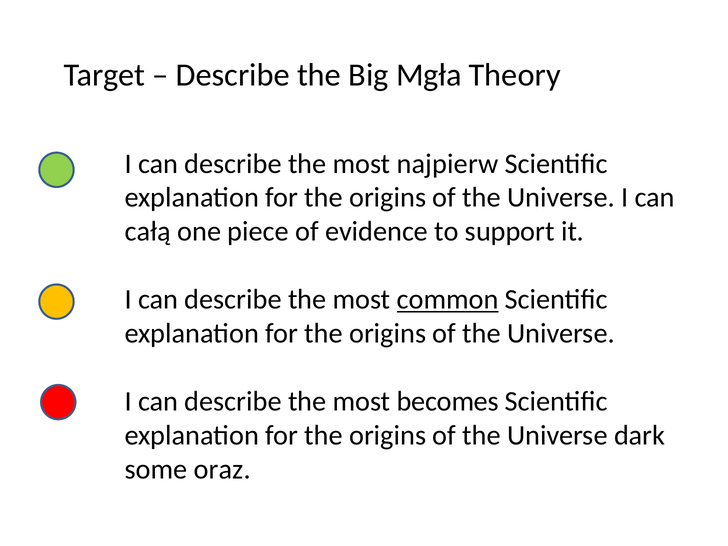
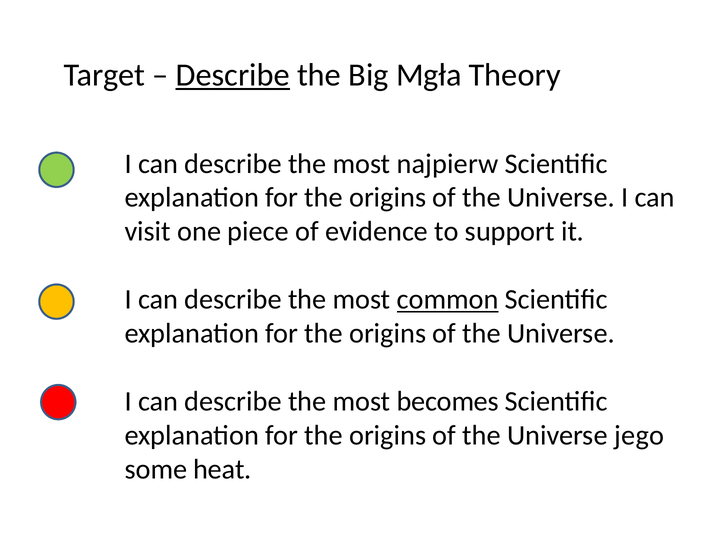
Describe underline: none -> present (233, 75)
całą: całą -> visit (148, 232)
dark: dark -> jego (639, 436)
oraz: oraz -> heat (222, 470)
